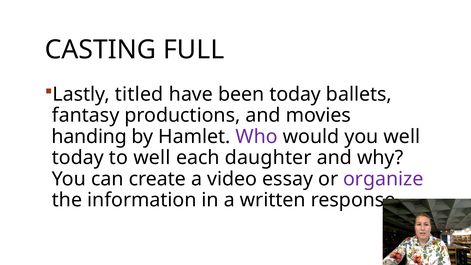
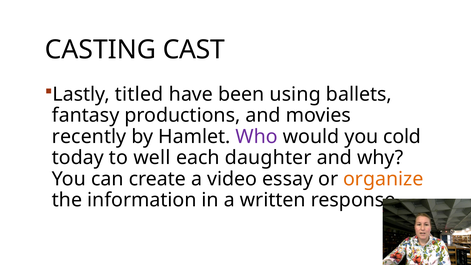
FULL: FULL -> CAST (194, 50)
been today: today -> using (295, 94)
handing: handing -> recently (89, 137)
you well: well -> cold (402, 137)
organize colour: purple -> orange (383, 179)
